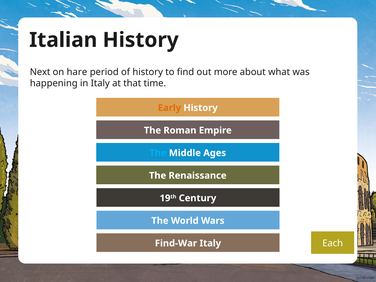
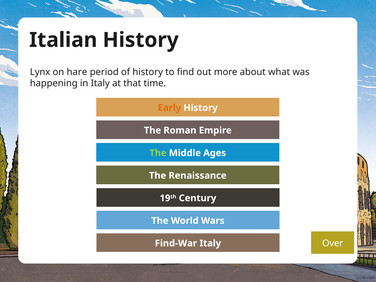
Next: Next -> Lynx (40, 72)
The colour: light blue -> light green (158, 153)
Each: Each -> Over (333, 243)
